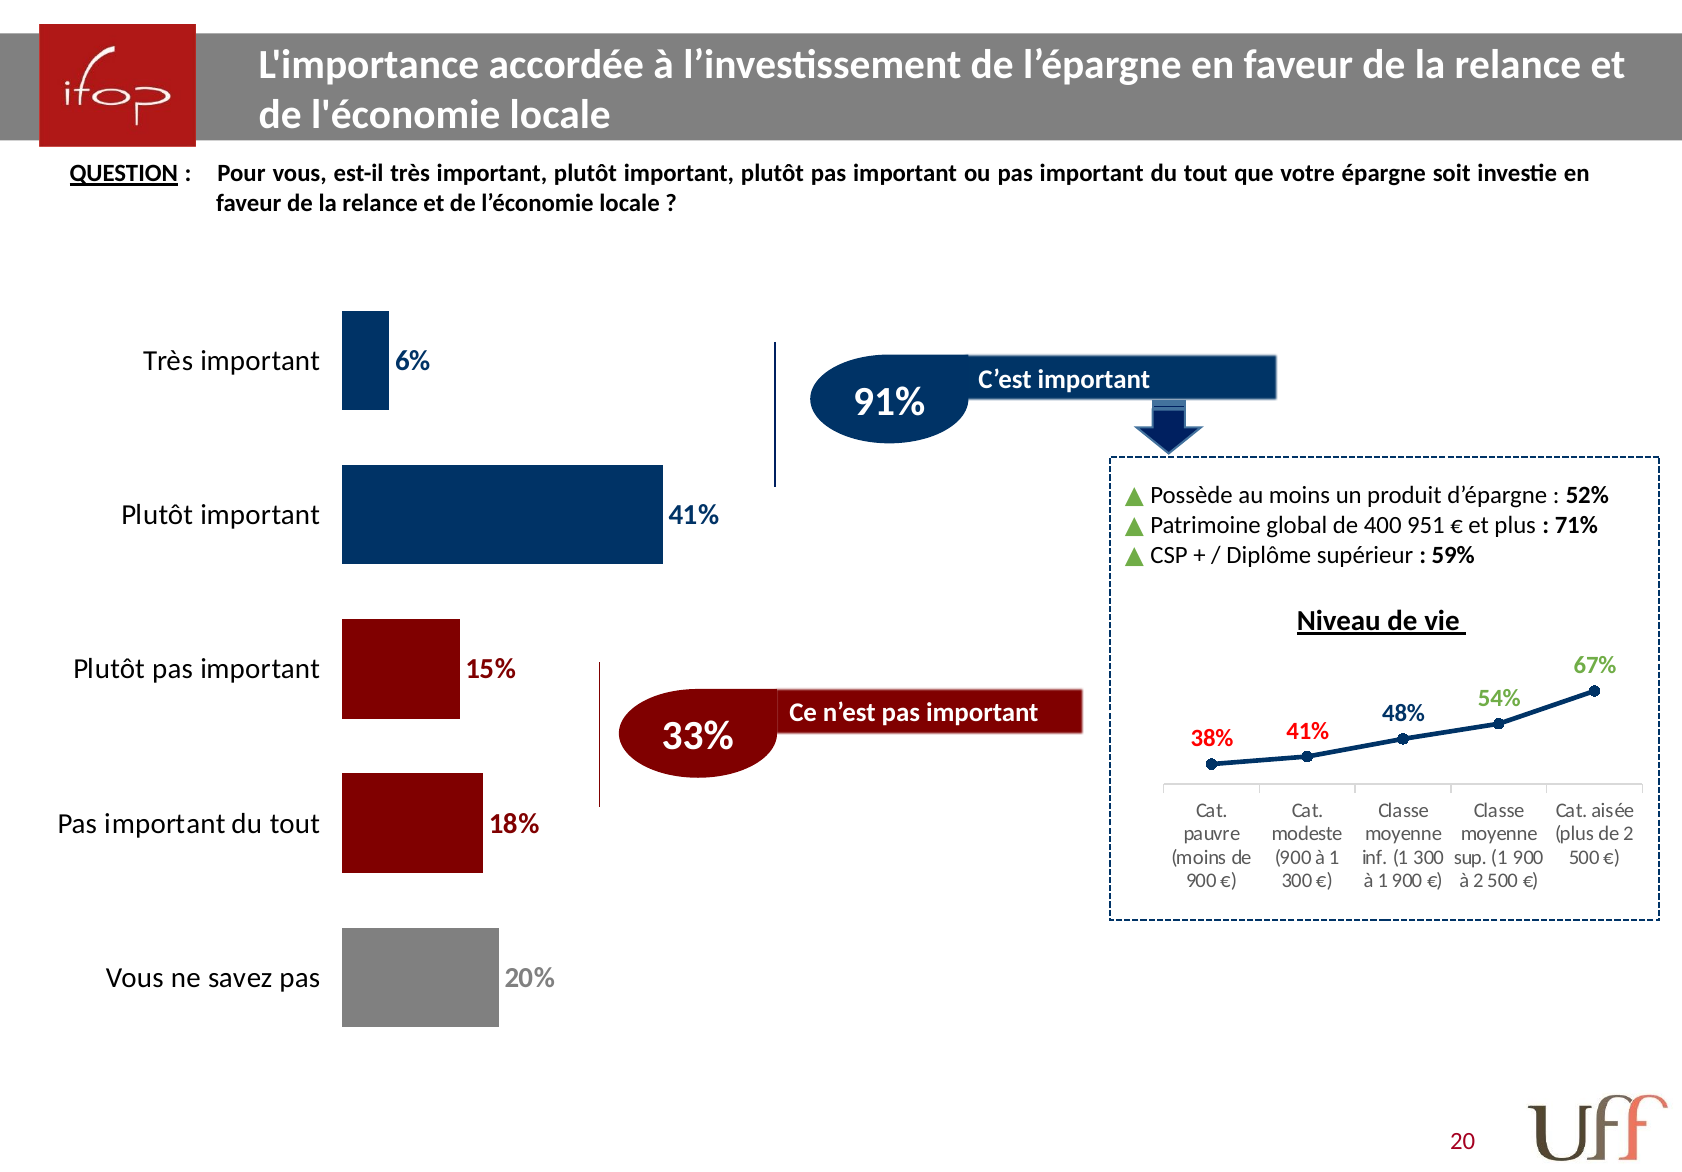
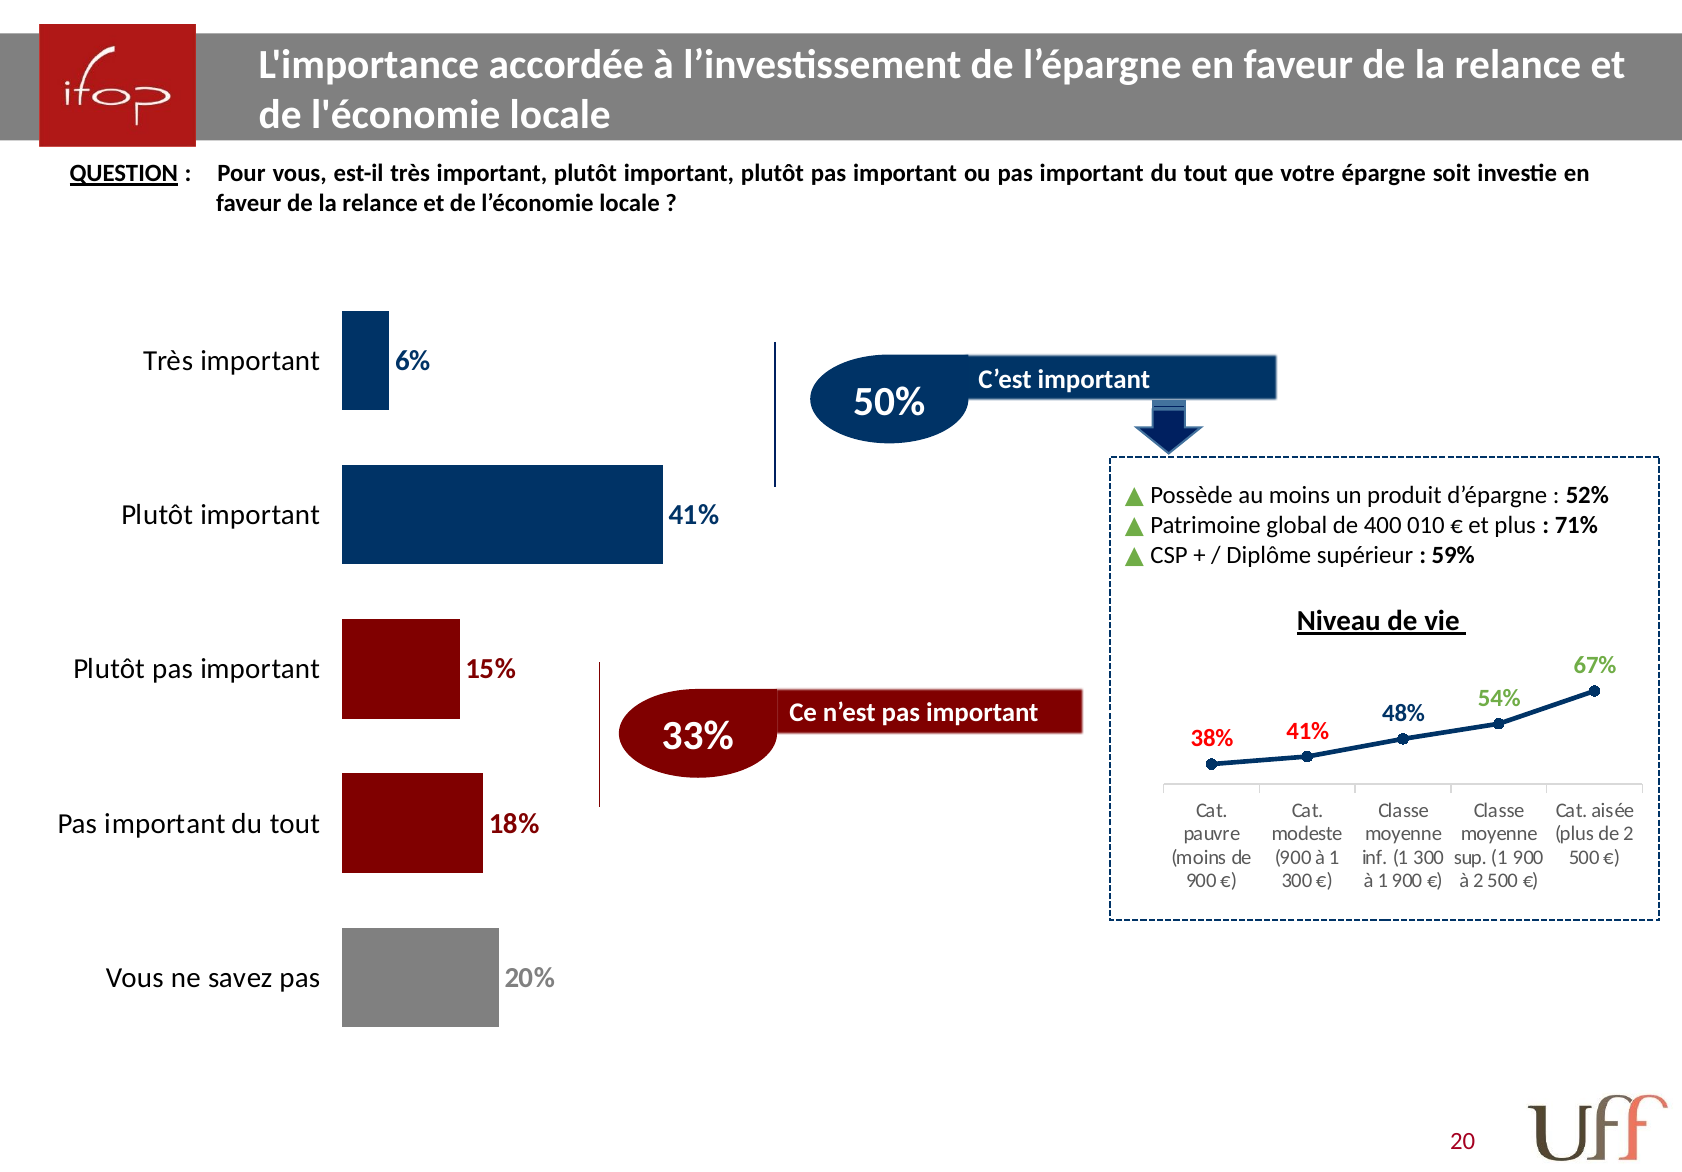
91%: 91% -> 50% (889, 402)
951: 951 -> 010 (1426, 525)
